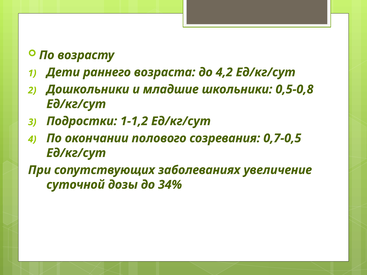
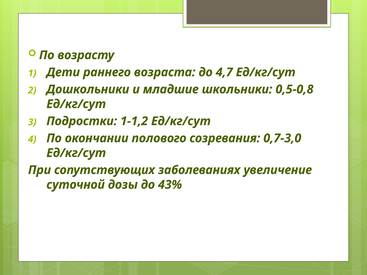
4,2: 4,2 -> 4,7 (224, 72)
0,7-0,5: 0,7-0,5 -> 0,7-3,0 (282, 138)
34%: 34% -> 43% (170, 185)
